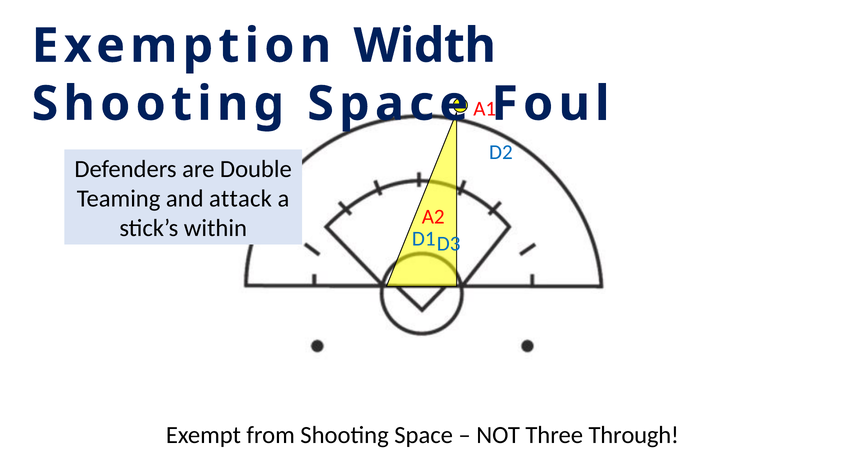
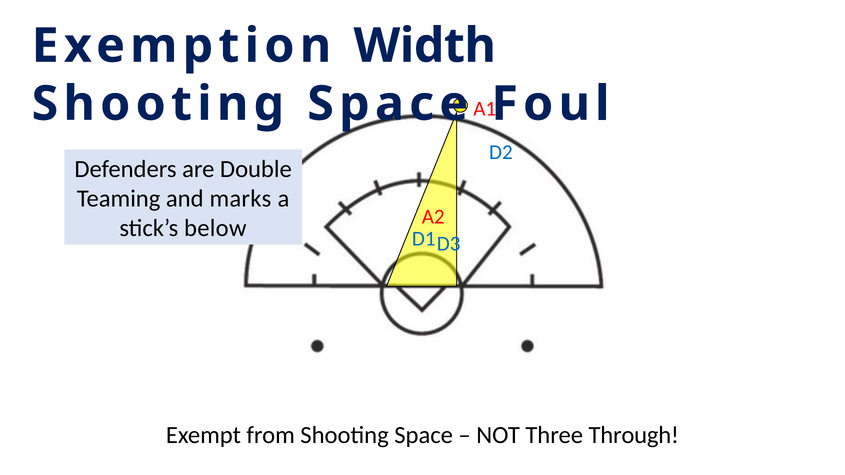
attack: attack -> marks (240, 199)
within: within -> below (215, 228)
